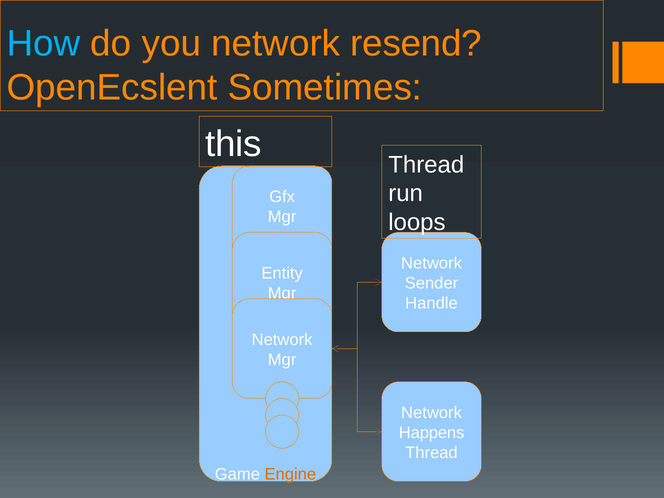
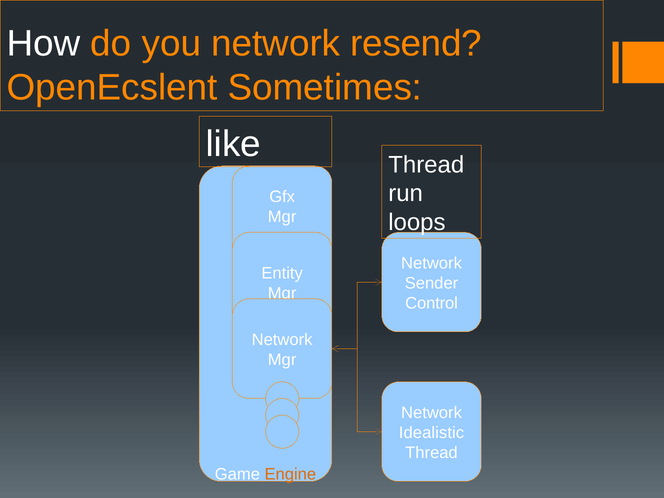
How colour: light blue -> white (43, 44)
this: this -> like (233, 144)
Handle: Handle -> Control (432, 303)
Happens: Happens -> Idealistic (431, 433)
